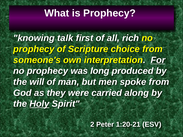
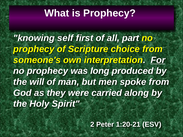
talk: talk -> self (65, 38)
rich: rich -> part (131, 38)
Holy underline: present -> none (39, 104)
